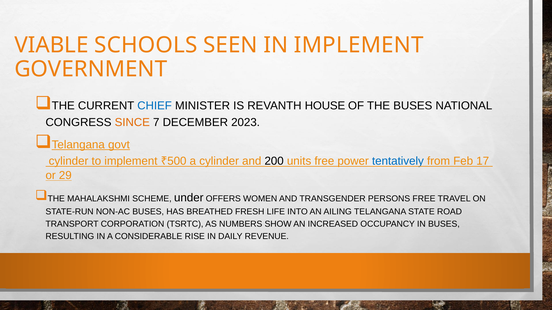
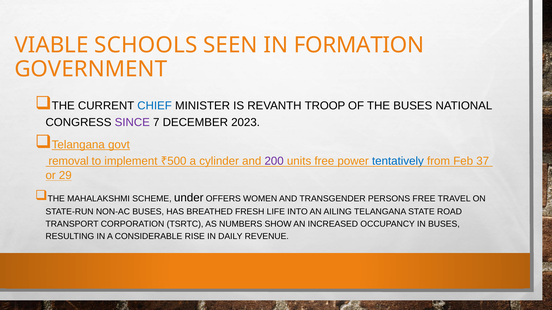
IN IMPLEMENT: IMPLEMENT -> FORMATION (359, 45)
HOUSE: HOUSE -> TROOP (325, 106)
SINCE colour: orange -> purple (132, 123)
cylinder: cylinder -> removal (69, 161)
200 colour: black -> purple (274, 161)
17: 17 -> 37 (483, 161)
